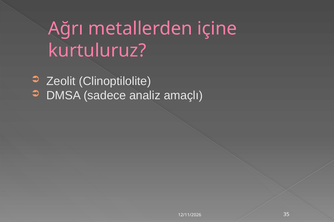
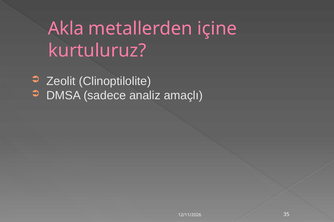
Ağrı: Ağrı -> Akla (66, 29)
